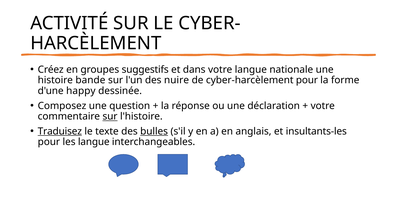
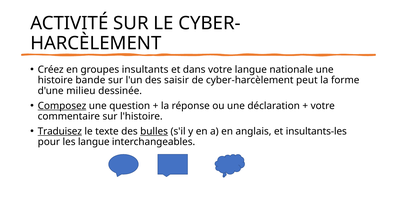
suggestifs: suggestifs -> insultants (145, 70)
nuire: nuire -> saisir (177, 80)
cyber-harcèlement pour: pour -> peut (307, 80)
happy: happy -> milieu (81, 91)
Composez underline: none -> present (62, 106)
sur underline: present -> none (110, 117)
